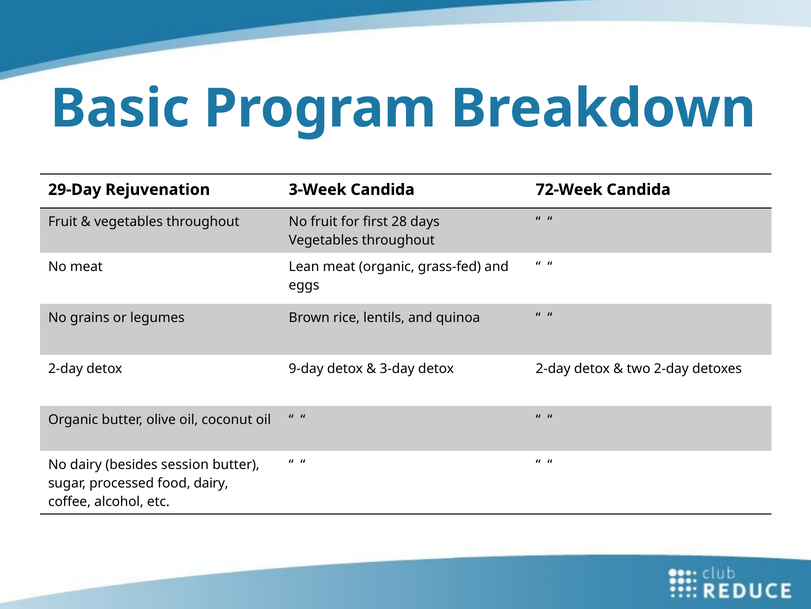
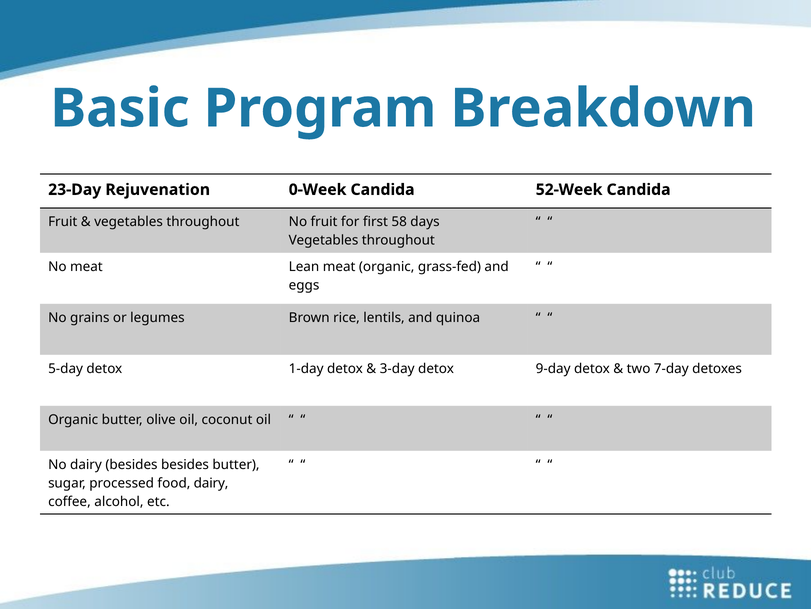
29-Day: 29-Day -> 23-Day (75, 189)
3-Week: 3-Week -> 0-Week (318, 189)
72-Week: 72-Week -> 52-Week (569, 189)
28: 28 -> 58 (399, 222)
2-day: 2-day -> 5-day (66, 368)
9-day: 9-day -> 1-day (306, 368)
detox 2-day: 2-day -> 9-day (553, 368)
two 2-day: 2-day -> 7-day (671, 368)
besides session: session -> besides (185, 464)
